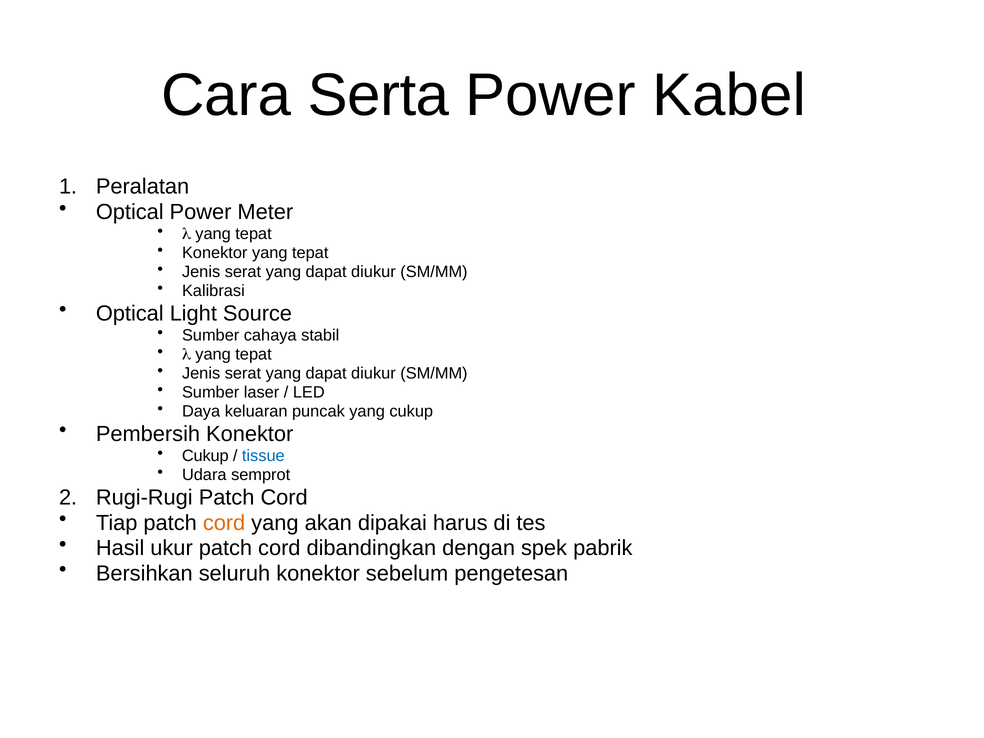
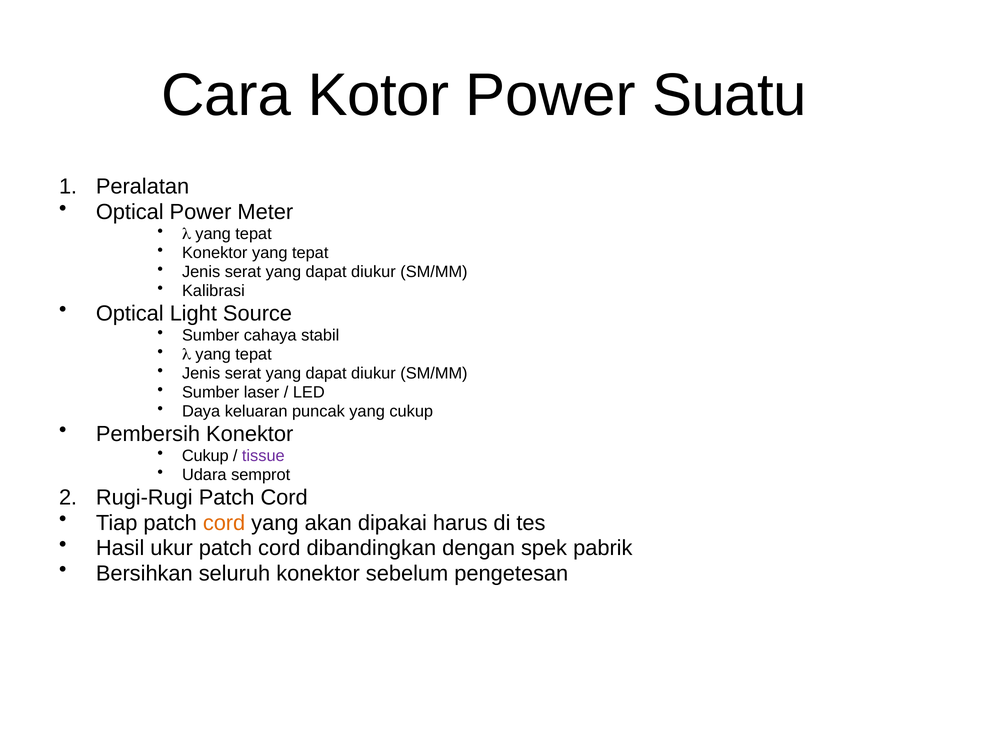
Serta: Serta -> Kotor (378, 95)
Kabel: Kabel -> Suatu (729, 95)
tissue colour: blue -> purple (263, 456)
